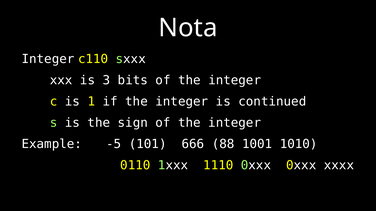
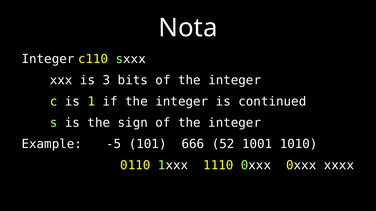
88: 88 -> 52 (223, 144)
